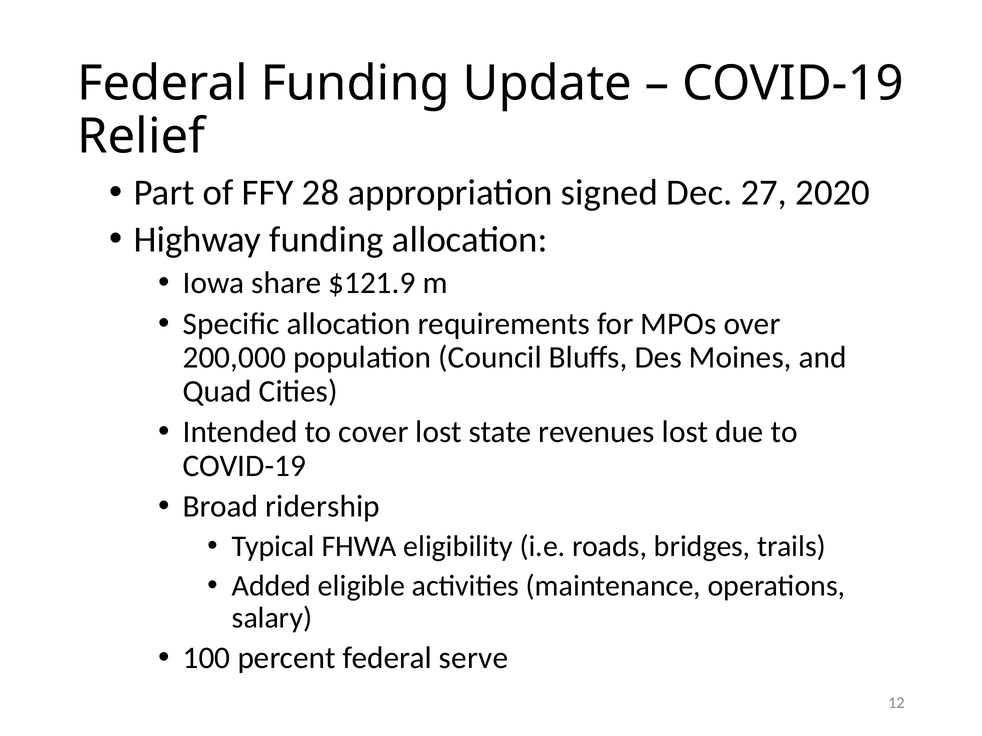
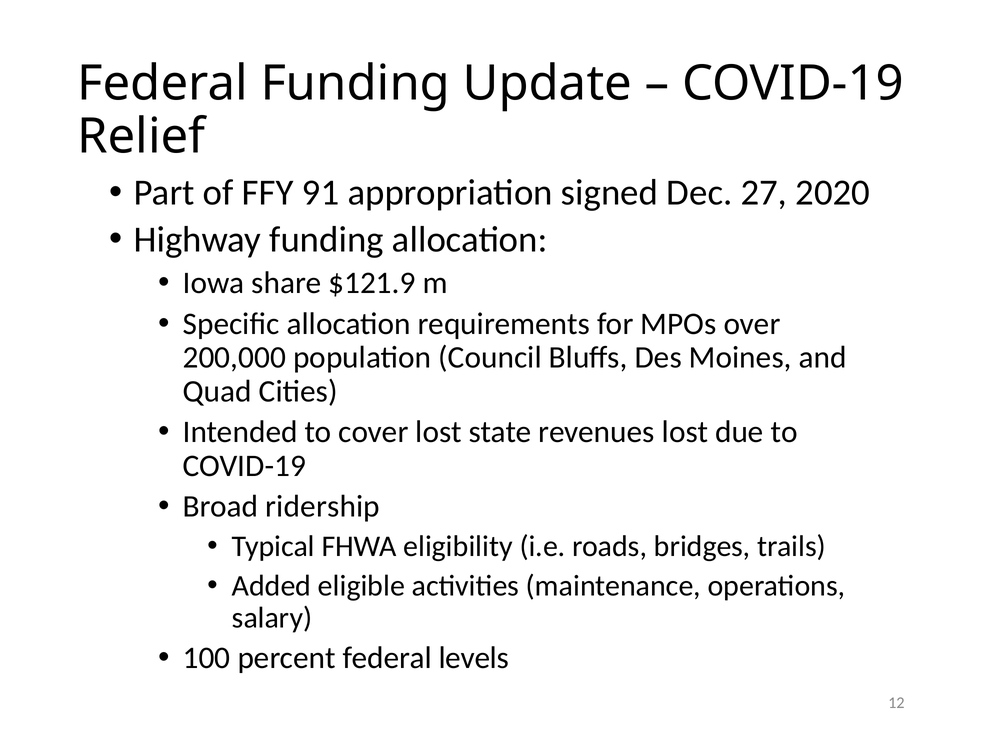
28: 28 -> 91 (321, 193)
serve: serve -> levels (474, 658)
